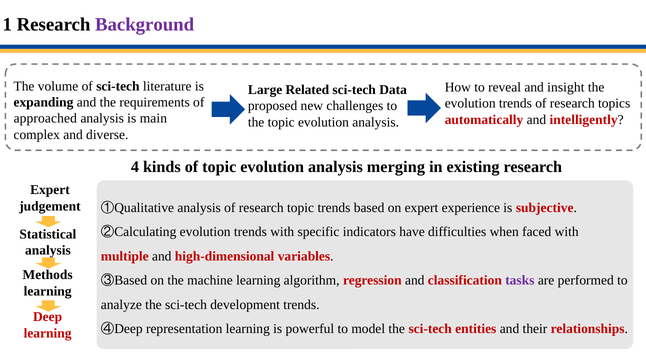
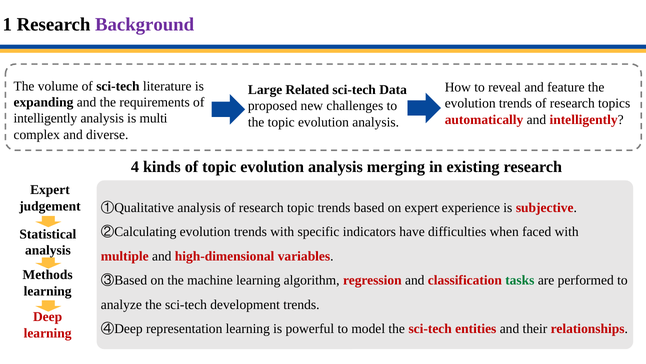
insight: insight -> feature (566, 87)
approached: approached -> intelligently (45, 118)
main: main -> multi (154, 118)
tasks colour: purple -> green (520, 280)
